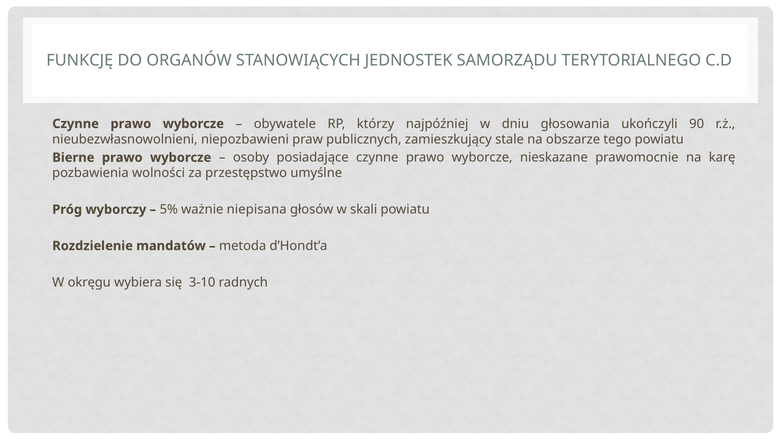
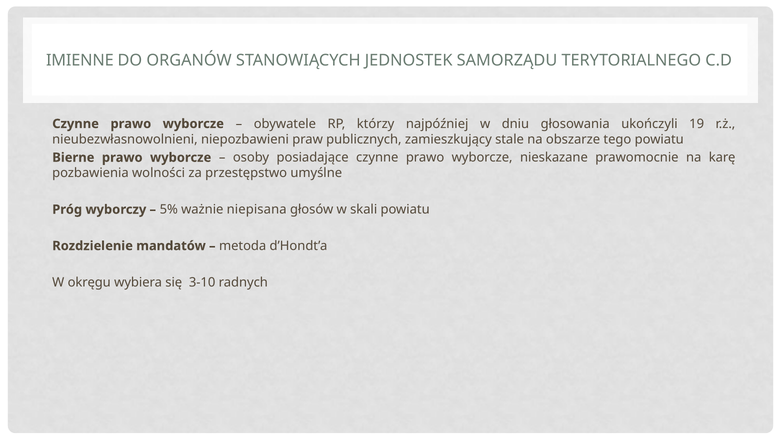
FUNKCJĘ: FUNKCJĘ -> IMIENNE (80, 61)
90: 90 -> 19 (697, 124)
